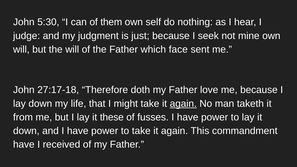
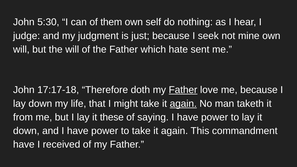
face: face -> hate (178, 49)
27:17-18: 27:17-18 -> 17:17-18 (58, 90)
Father underline: none -> present (183, 90)
fusses: fusses -> saying (153, 117)
